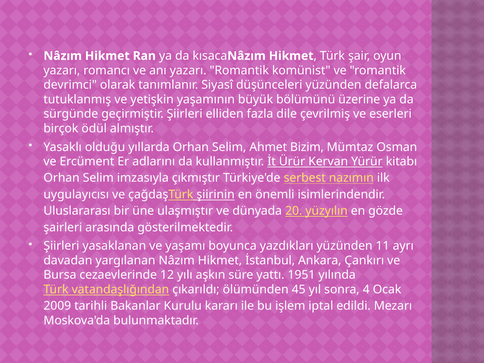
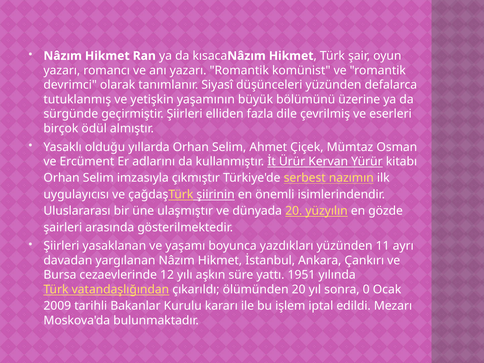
Bizim: Bizim -> Çiçek (307, 147)
ölümünden 45: 45 -> 20 (299, 290)
4: 4 -> 0 (366, 290)
